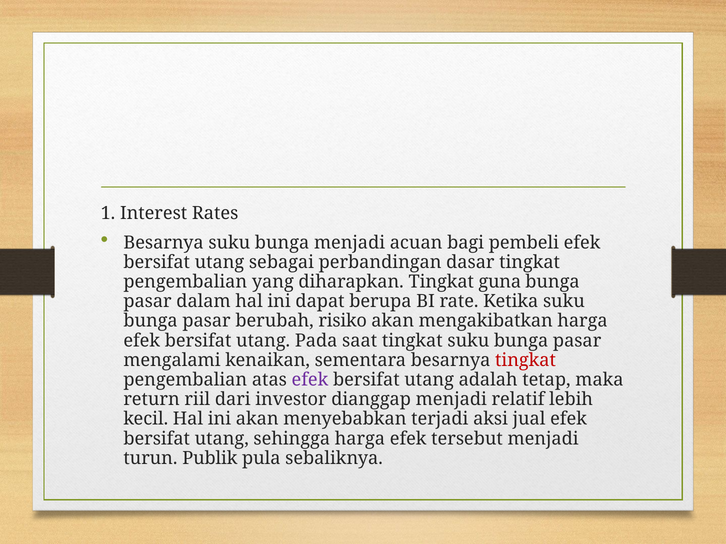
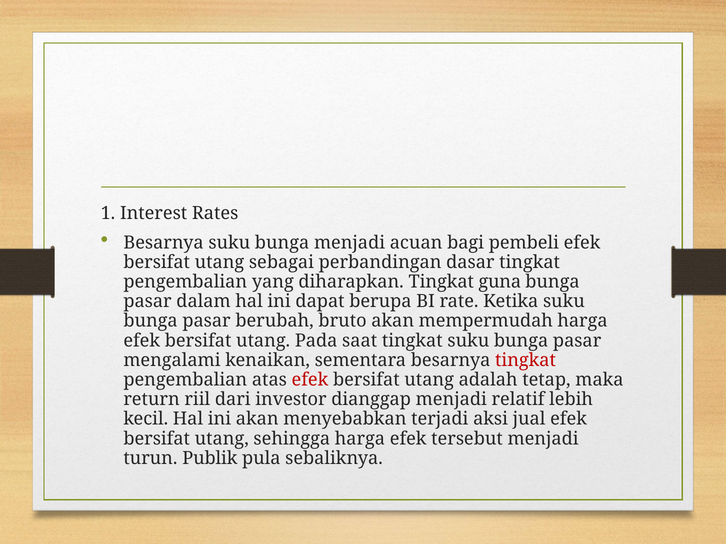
risiko: risiko -> bruto (343, 321)
mengakibatkan: mengakibatkan -> mempermudah (486, 321)
efek colour: purple -> red (310, 380)
